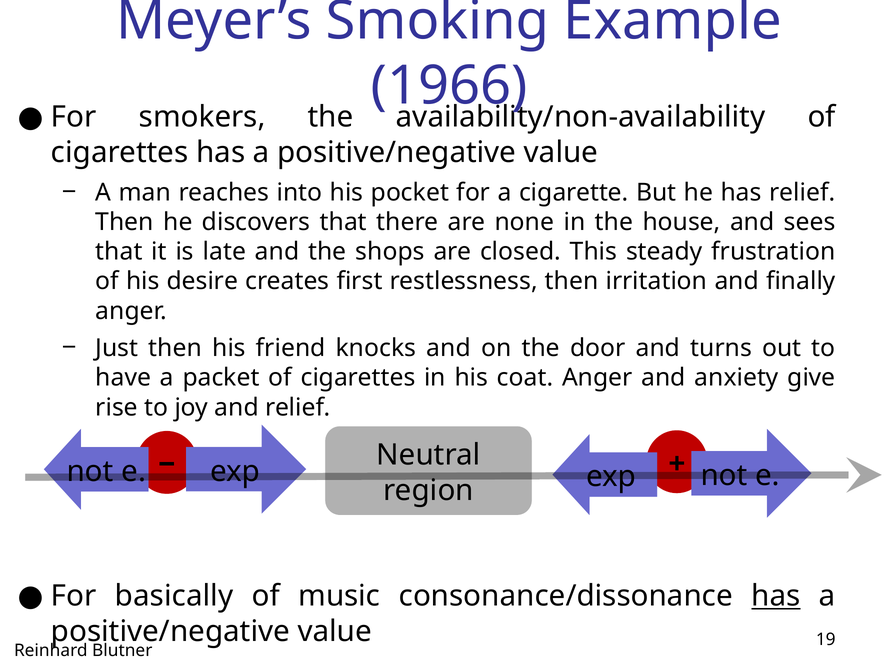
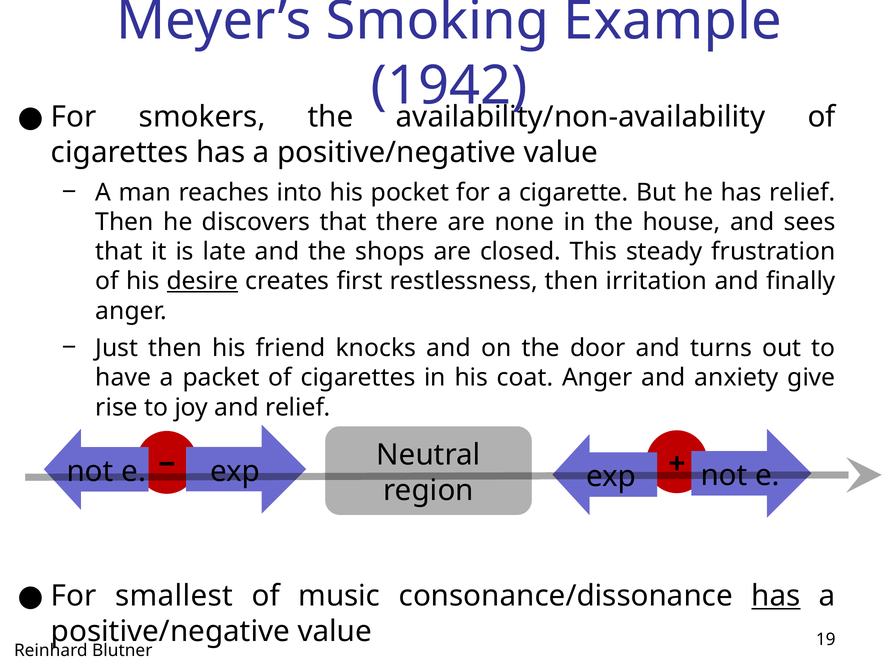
1966: 1966 -> 1942 (449, 86)
desire underline: none -> present (202, 281)
basically: basically -> smallest (174, 596)
